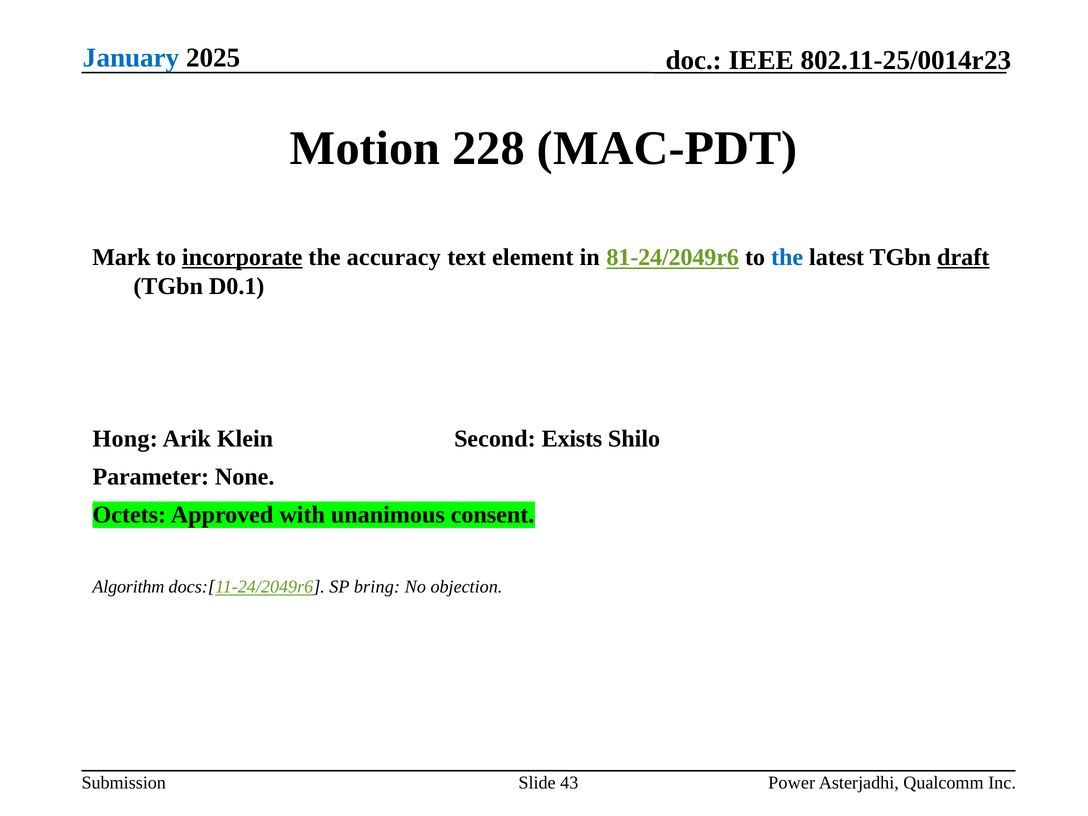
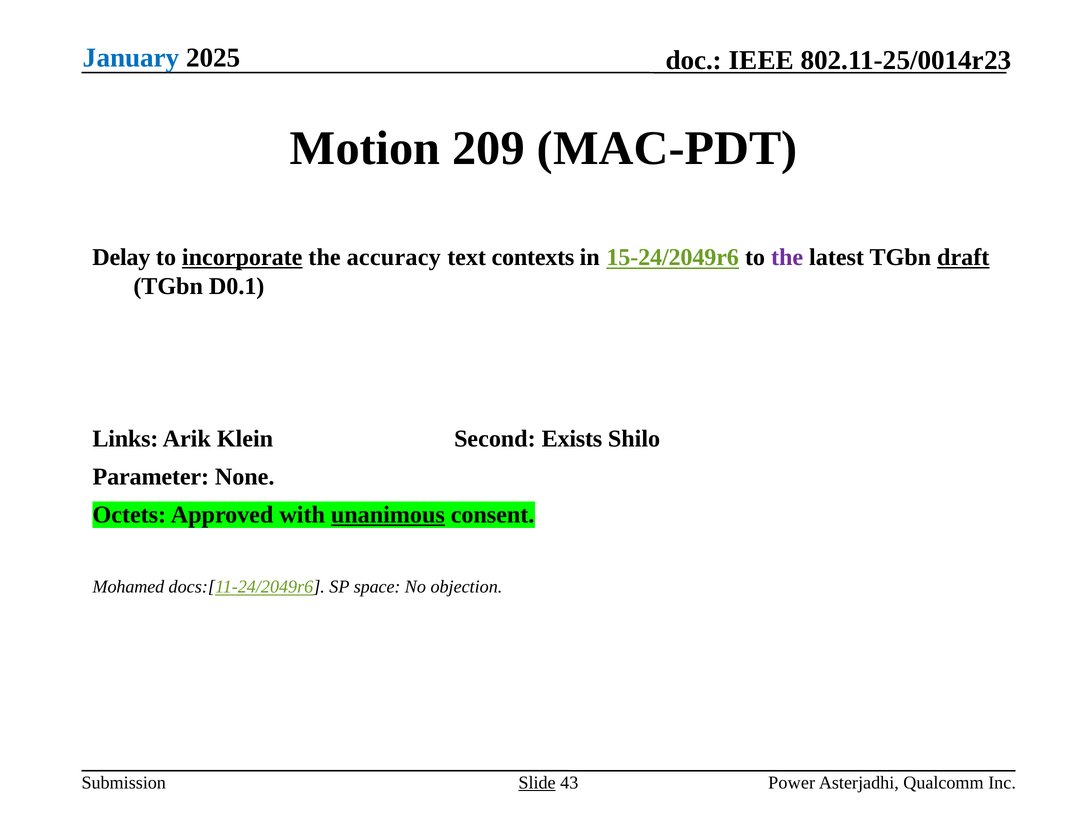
228: 228 -> 209 (489, 148)
Mark: Mark -> Delay (121, 257)
element: element -> contexts (533, 257)
81-24/2049r6: 81-24/2049r6 -> 15-24/2049r6 (673, 257)
the colour: blue -> purple (787, 257)
Hong: Hong -> Links (125, 439)
unanimous underline: none -> present (388, 515)
Algorithm: Algorithm -> Mohamed (128, 587)
bring: bring -> space (377, 587)
Slide underline: none -> present (537, 783)
